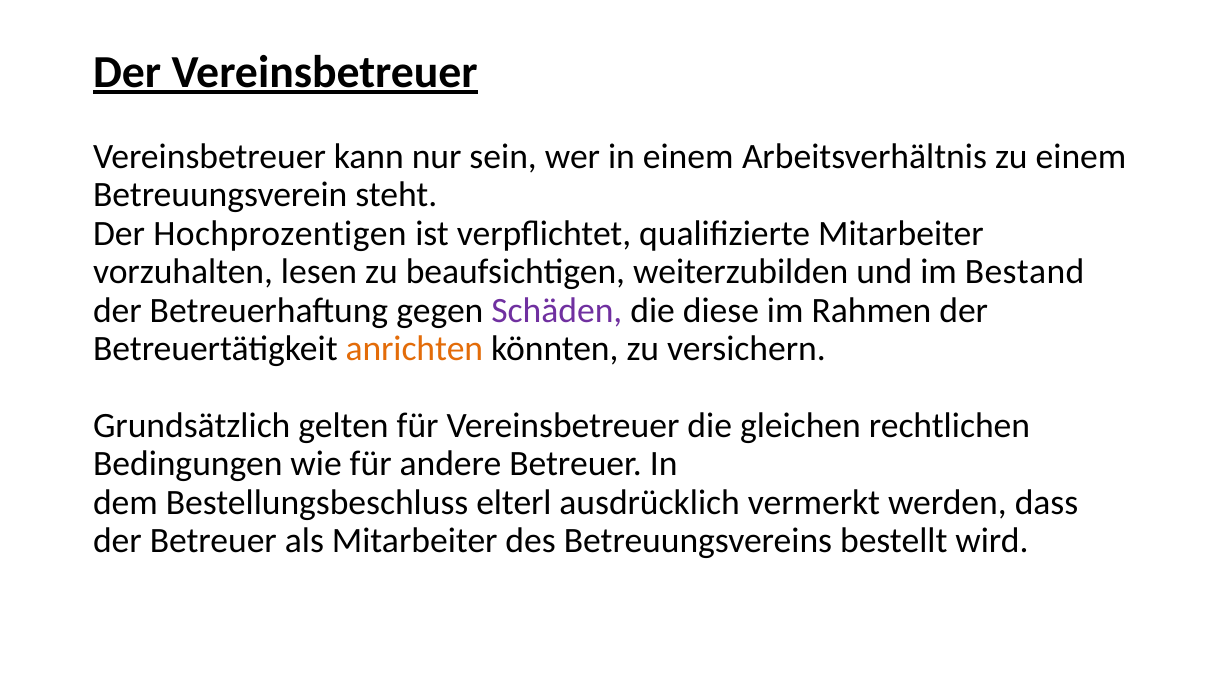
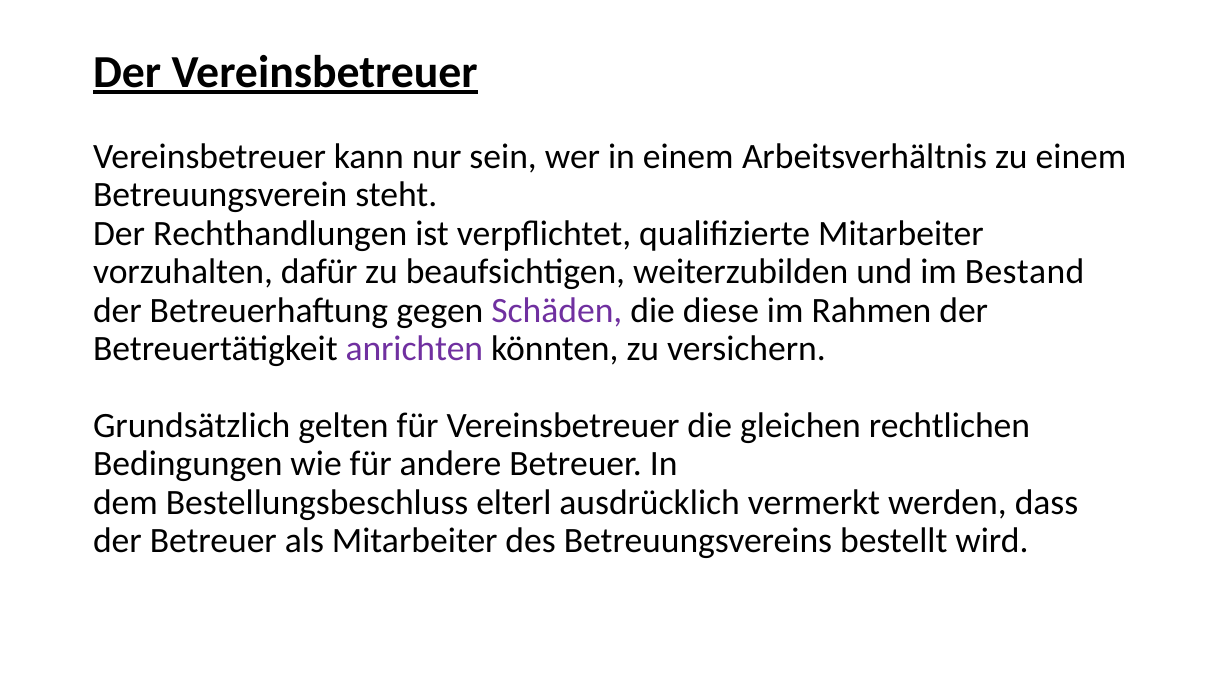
Hochprozentigen: Hochprozentigen -> Rechthandlungen (280, 233)
lesen: lesen -> dafür (319, 272)
anrichten colour: orange -> purple (414, 349)
